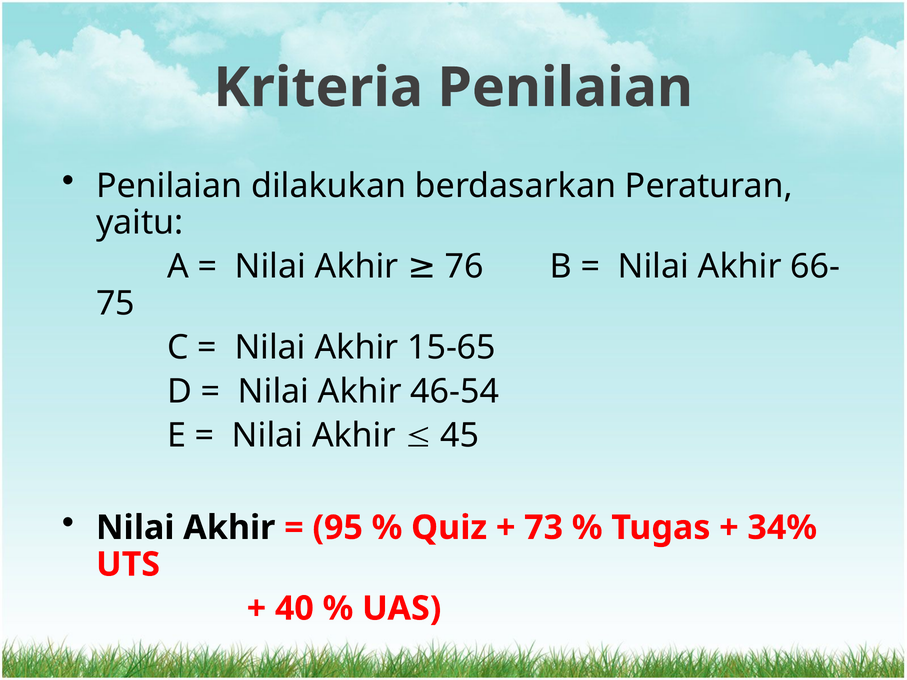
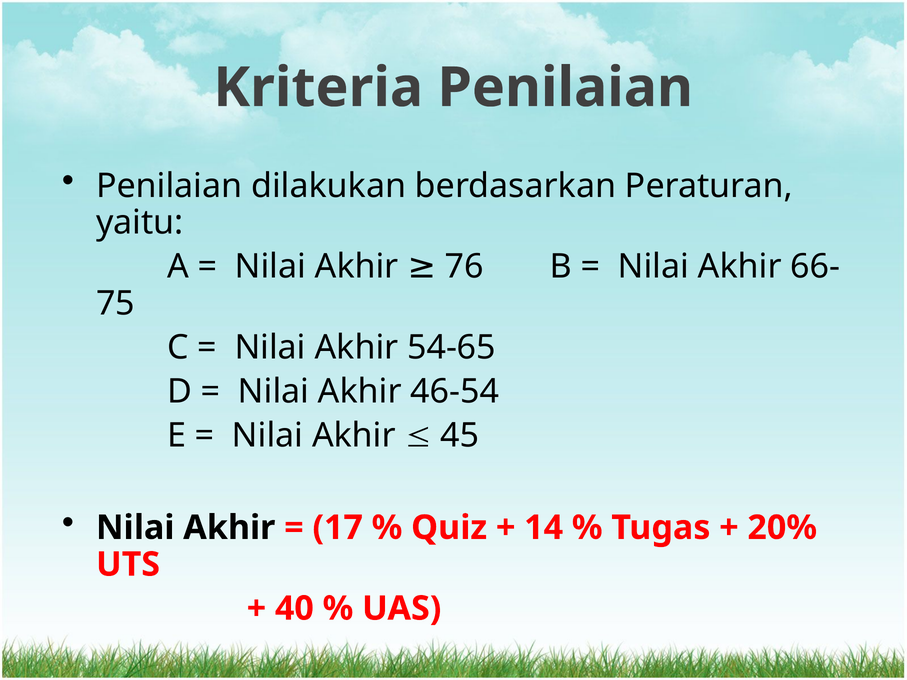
15-65: 15-65 -> 54-65 (452, 348)
95: 95 -> 17 (338, 528)
73: 73 -> 14 (544, 528)
34%: 34% -> 20% (782, 528)
